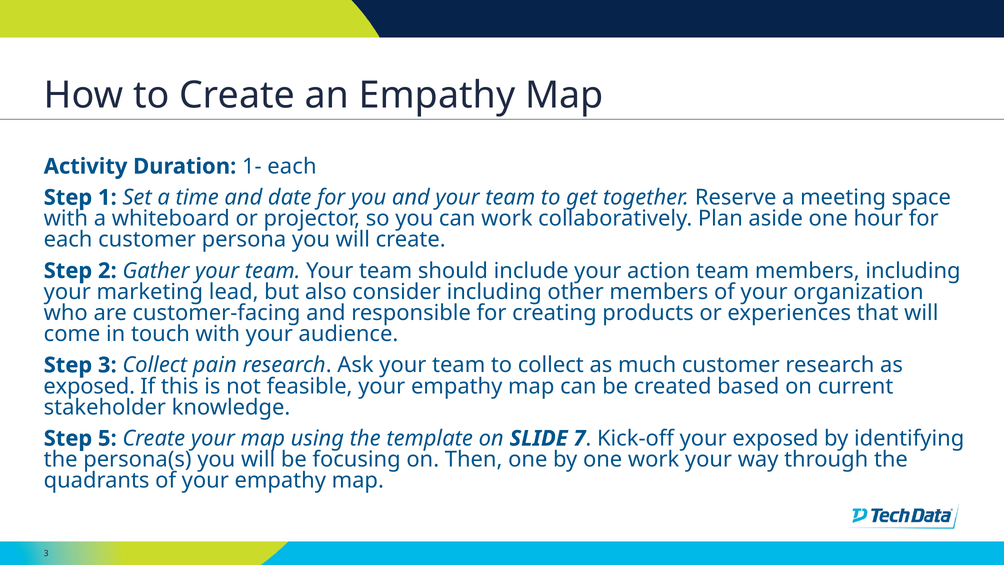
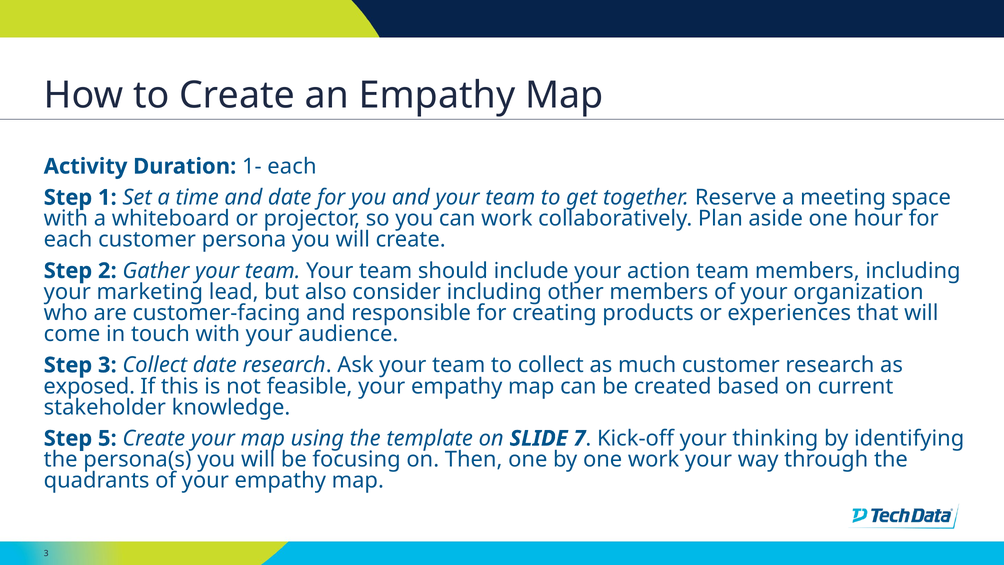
Collect pain: pain -> date (215, 365)
your exposed: exposed -> thinking (775, 438)
